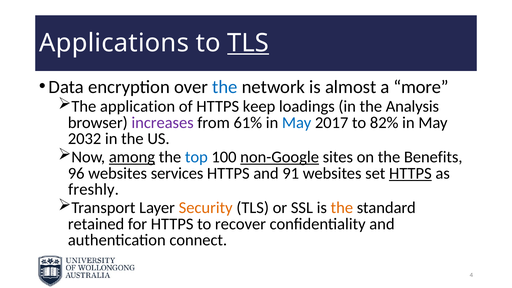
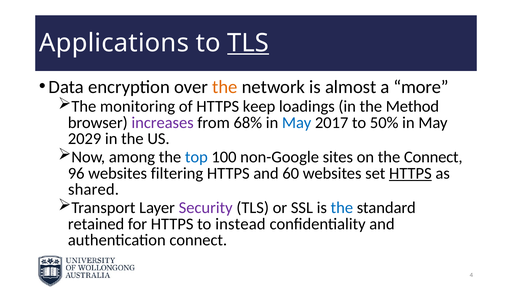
the colour: blue -> orange (225, 87)
application: application -> monitoring (138, 107)
Analysis: Analysis -> Method (412, 107)
61%: 61% -> 68% (248, 123)
82%: 82% -> 50% (384, 123)
2032: 2032 -> 2029 (85, 139)
among underline: present -> none (132, 157)
non-Google underline: present -> none (280, 157)
the Benefits: Benefits -> Connect (433, 157)
services: services -> filtering (177, 173)
91: 91 -> 60 (291, 173)
freshly: freshly -> shared (94, 189)
Security colour: orange -> purple (206, 208)
the colour: orange -> blue (342, 208)
recover: recover -> instead (240, 224)
